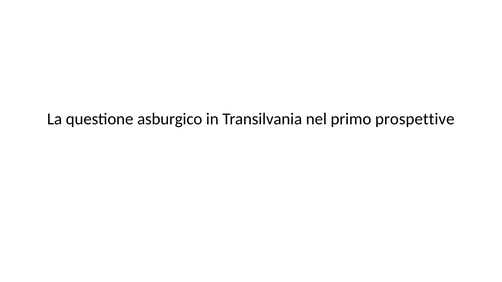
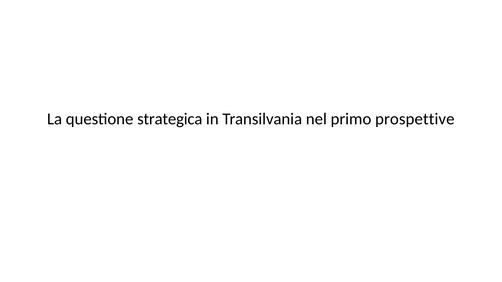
asburgico: asburgico -> strategica (170, 119)
